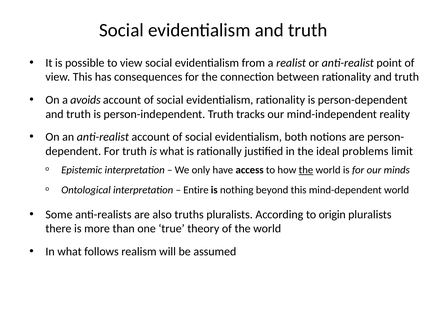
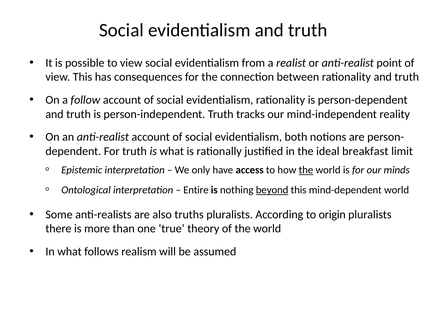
avoids: avoids -> follow (85, 100)
problems: problems -> breakfast (365, 151)
beyond underline: none -> present (272, 190)
